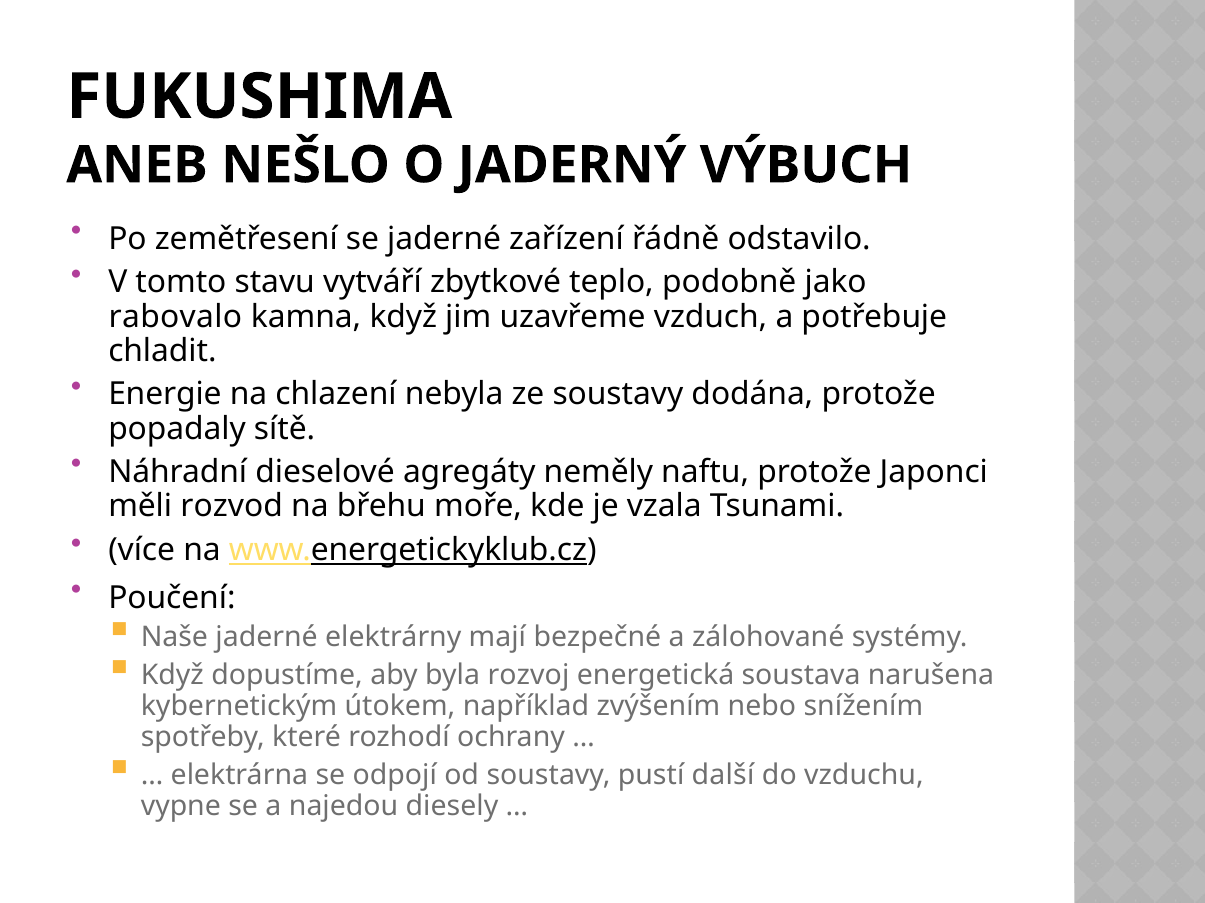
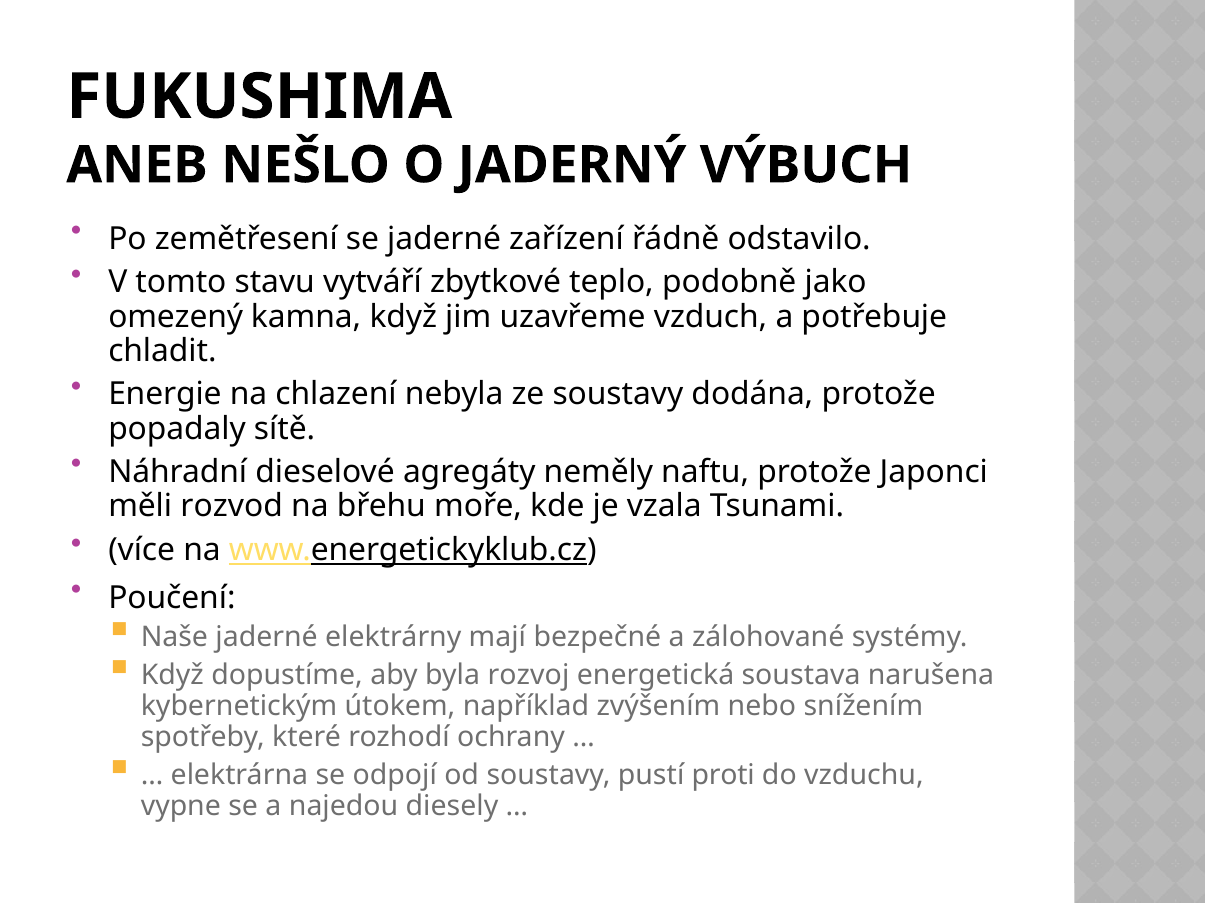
rabovalo: rabovalo -> omezený (176, 317)
další: další -> proti (723, 776)
